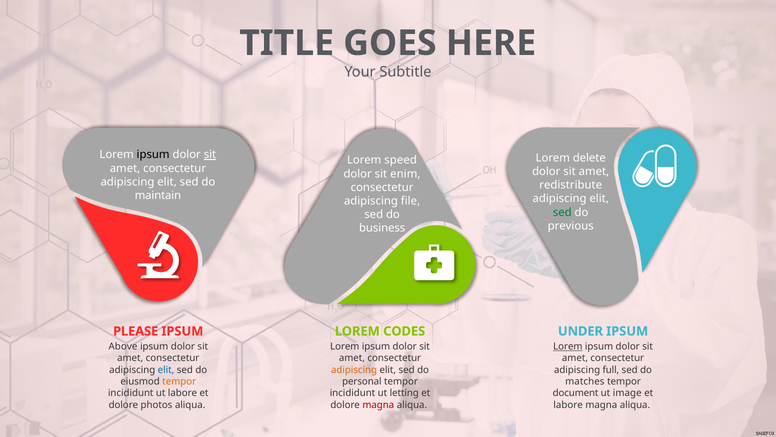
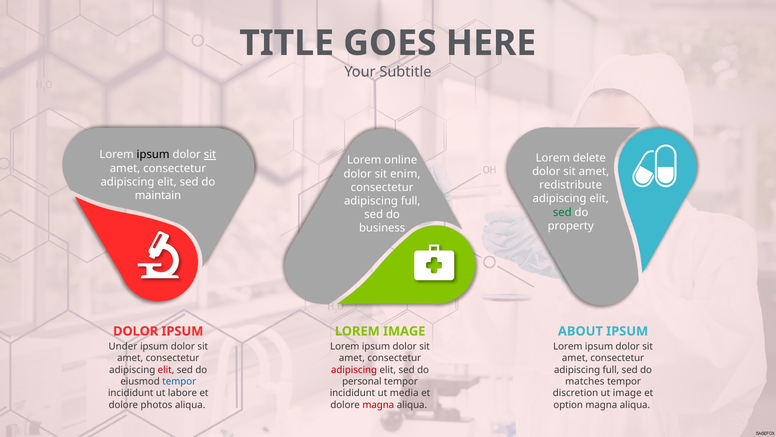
speed: speed -> online (401, 160)
file: file -> full (411, 201)
previous: previous -> property (571, 226)
PLEASE: PLEASE -> DOLOR (136, 331)
LOREM CODES: CODES -> IMAGE (404, 331)
UNDER: UNDER -> ABOUT (580, 331)
Above: Above -> Under (123, 346)
Lorem underline: present -> none (568, 346)
elit colour: blue -> red (166, 369)
adipiscing colour: orange -> red (354, 369)
tempor colour: orange -> blue (179, 381)
letting: letting -> media (404, 393)
document: document -> discretion (576, 393)
labore: labore -> option (568, 404)
